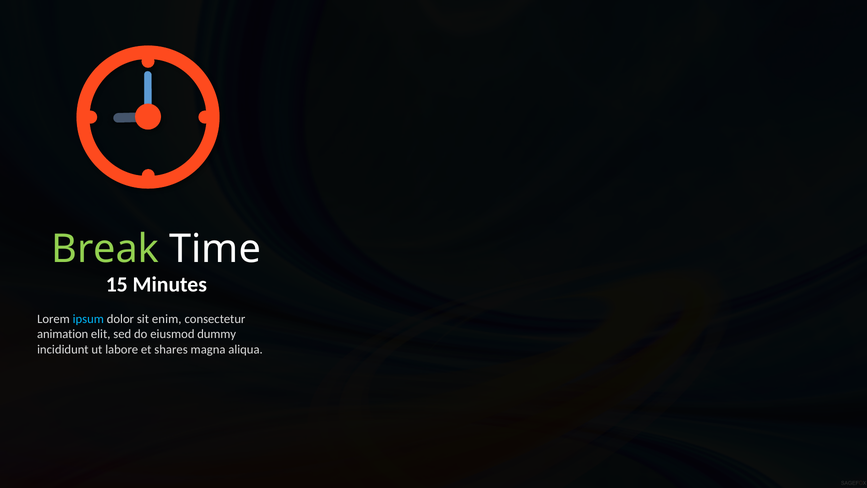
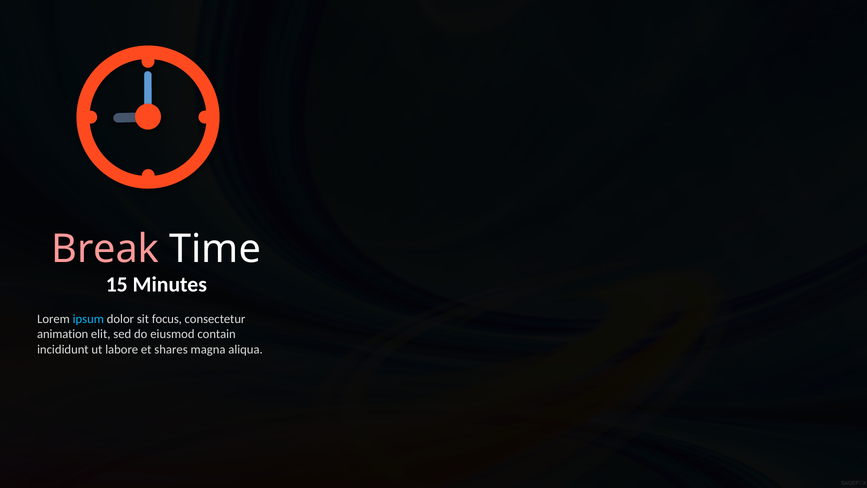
Break colour: light green -> pink (105, 249)
enim: enim -> focus (167, 319)
dummy: dummy -> contain (217, 334)
